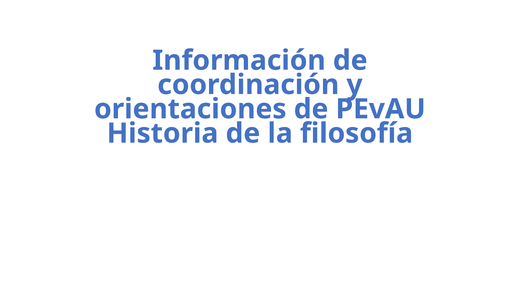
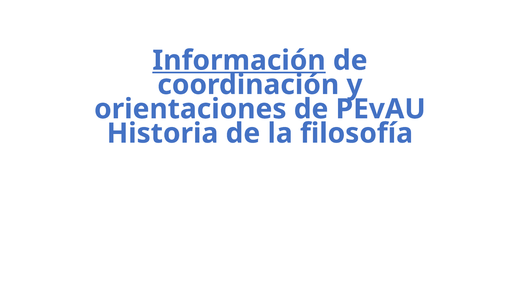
Información underline: none -> present (239, 61)
